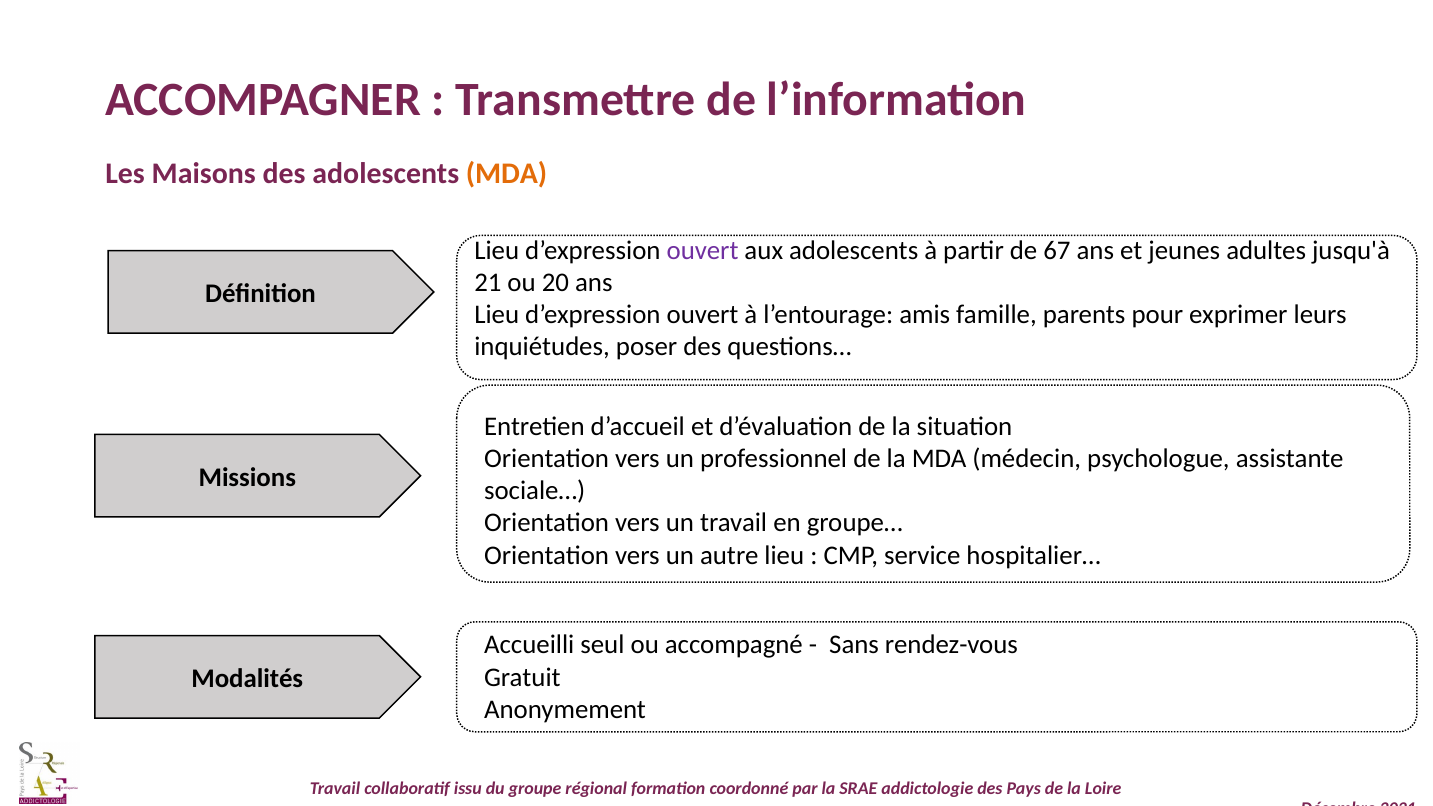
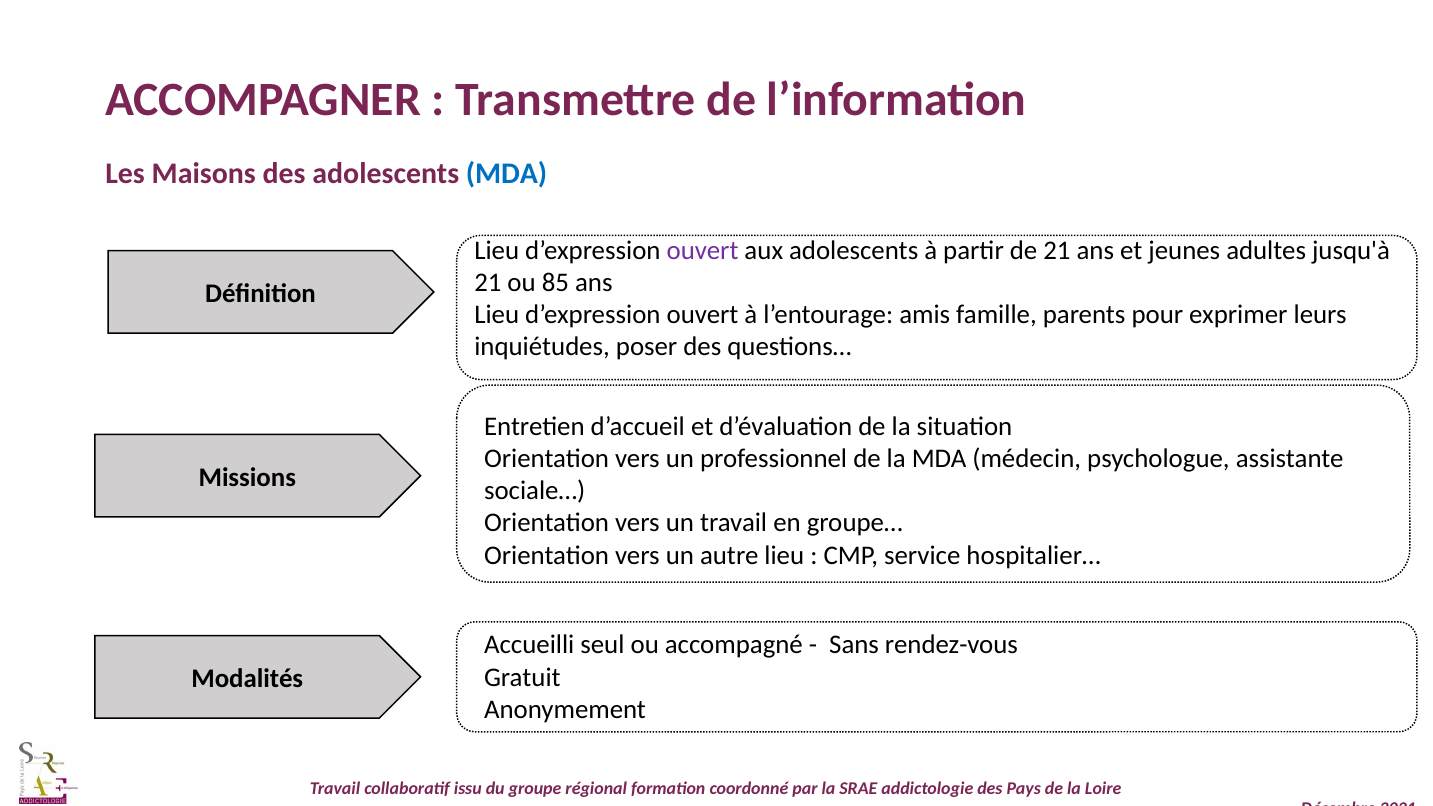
MDA colour: orange -> blue (507, 174)
de 67: 67 -> 21 (1057, 250)
20: 20 -> 85 (555, 282)
